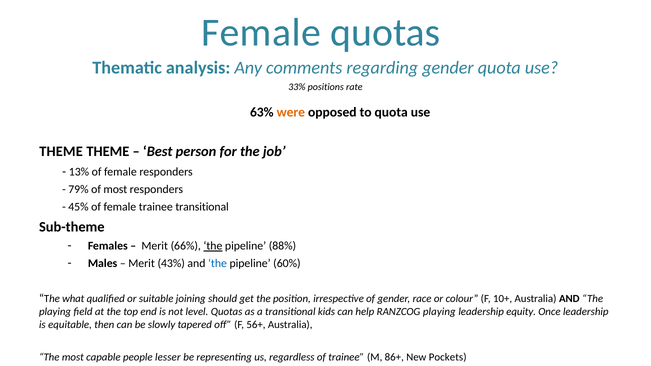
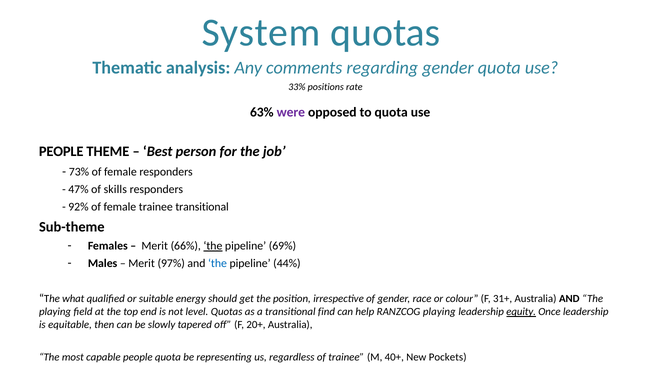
Female: Female -> System (261, 33)
were colour: orange -> purple (291, 112)
THEME: THEME -> PEOPLE (61, 152)
13%: 13% -> 73% (79, 172)
79%: 79% -> 47% (78, 190)
of most: most -> skills (115, 190)
45%: 45% -> 92% (78, 207)
88%: 88% -> 69% (282, 246)
43%: 43% -> 97% (171, 264)
60%: 60% -> 44% (287, 264)
joining: joining -> energy (191, 299)
10+: 10+ -> 31+ (503, 299)
kids: kids -> find (326, 312)
equity underline: none -> present (521, 312)
56+: 56+ -> 20+ (256, 325)
people lesser: lesser -> quota (168, 357)
86+: 86+ -> 40+ (394, 357)
